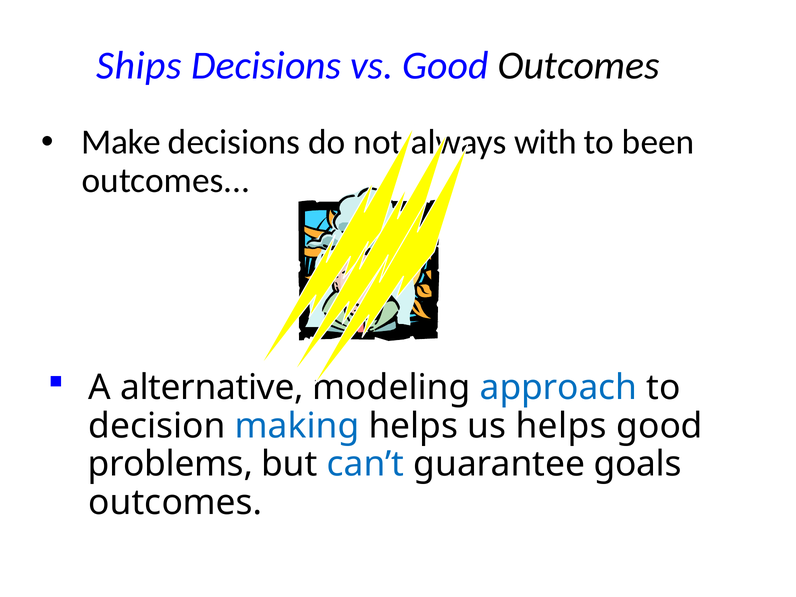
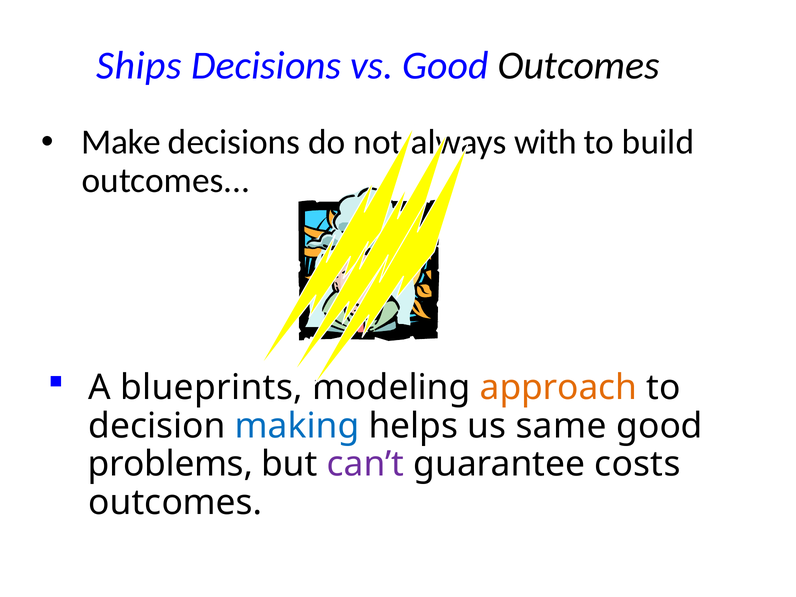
been: been -> build (658, 142)
alternative: alternative -> blueprints (212, 388)
approach colour: blue -> orange (558, 388)
us helps: helps -> same (561, 426)
can’t colour: blue -> purple (366, 464)
goals: goals -> costs (637, 464)
